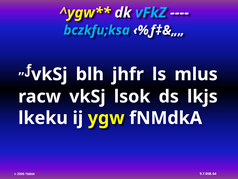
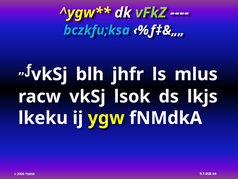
vFkZ colour: light blue -> light green (151, 13)
